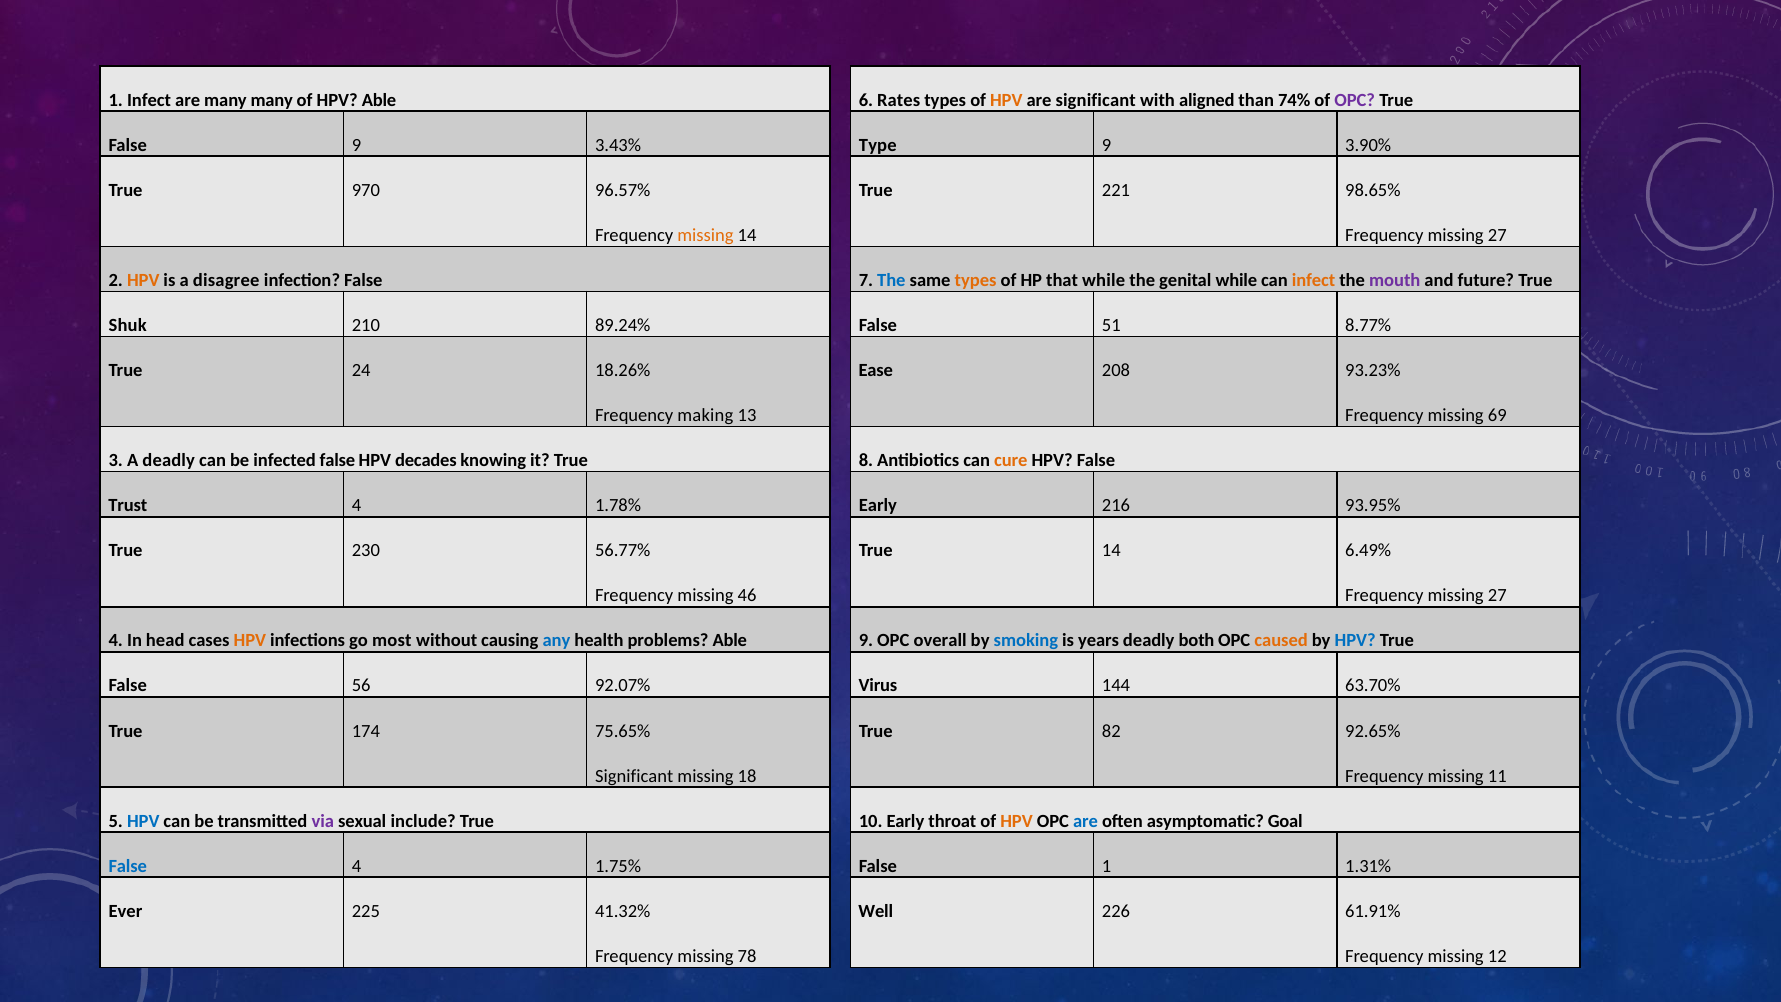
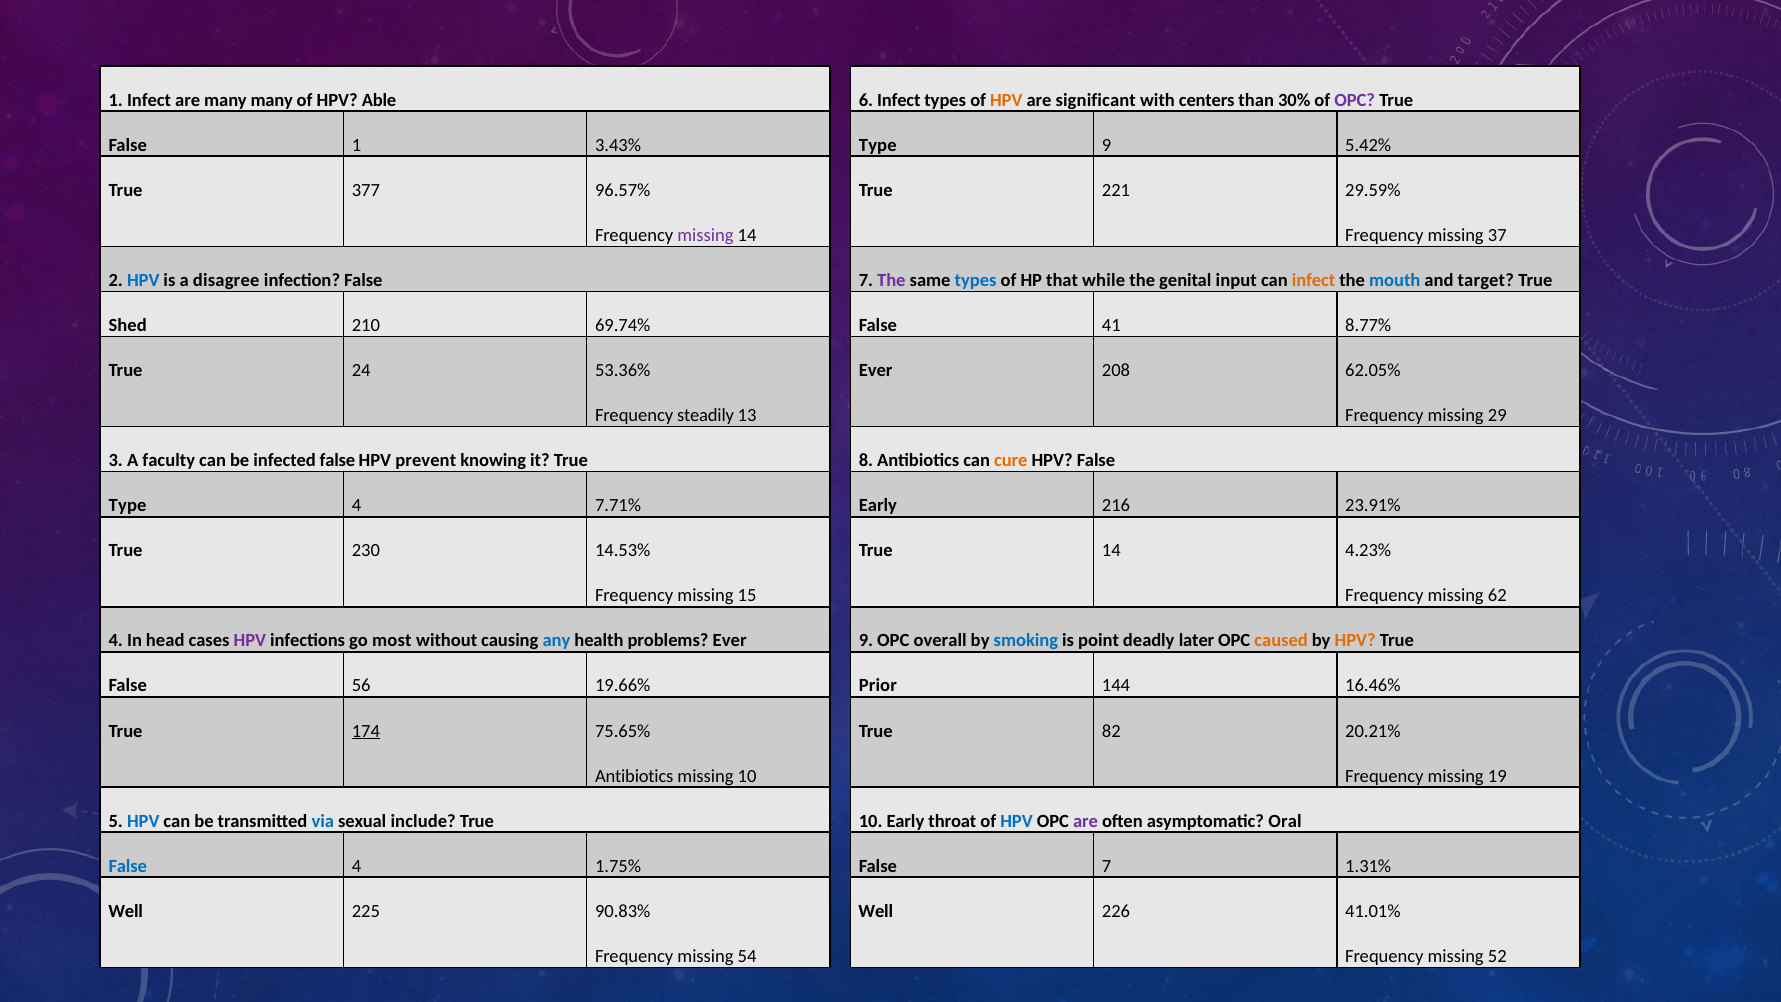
6 Rates: Rates -> Infect (899, 100)
aligned: aligned -> centers (1207, 100)
74%: 74% -> 30% (1294, 100)
False 9: 9 -> 1 (356, 145)
3.90%: 3.90% -> 5.42% (1368, 145)
970: 970 -> 377 (366, 190)
98.65%: 98.65% -> 29.59% (1373, 190)
missing colour: orange -> purple (705, 235)
27: 27 -> 37 (1497, 235)
HPV colour: orange -> blue (143, 280)
The colour: blue -> purple (891, 280)
types colour: orange -> blue (976, 280)
genital while: while -> input (1236, 280)
mouth colour: purple -> blue (1395, 280)
future: future -> target (1486, 280)
Shuk: Shuk -> Shed (128, 325)
89.24%: 89.24% -> 69.74% (623, 325)
51: 51 -> 41 (1111, 325)
18.26%: 18.26% -> 53.36% (623, 370)
Ease: Ease -> Ever (876, 370)
93.23%: 93.23% -> 62.05% (1373, 370)
making: making -> steadily (706, 415)
69: 69 -> 29 (1497, 415)
A deadly: deadly -> faculty (169, 460)
decades: decades -> prevent (426, 460)
Trust: Trust -> Type (128, 506)
1.78%: 1.78% -> 7.71% (618, 506)
93.95%: 93.95% -> 23.91% (1373, 506)
56.77%: 56.77% -> 14.53% (623, 551)
6.49%: 6.49% -> 4.23% (1368, 551)
46: 46 -> 15 (747, 596)
27: 27 -> 62 (1497, 596)
HPV colour: orange -> purple (250, 641)
problems Able: Able -> Ever (730, 641)
years: years -> point (1099, 641)
both: both -> later (1197, 641)
HPV colour: blue -> orange (1355, 641)
92.07%: 92.07% -> 19.66% (623, 686)
Virus: Virus -> Prior (878, 686)
63.70%: 63.70% -> 16.46% (1373, 686)
174 underline: none -> present (366, 731)
92.65%: 92.65% -> 20.21% (1373, 731)
Significant: Significant -> Antibiotics (634, 776)
missing 18: 18 -> 10 (747, 776)
11: 11 -> 19 (1497, 776)
via colour: purple -> blue (323, 821)
HPV colour: orange -> blue (1017, 821)
are colour: blue -> purple (1086, 821)
Goal: Goal -> Oral (1285, 821)
False 1: 1 -> 7 (1107, 866)
Ever: Ever -> Well (126, 911)
41.32%: 41.32% -> 90.83% (623, 911)
61.91%: 61.91% -> 41.01% (1373, 911)
78: 78 -> 54 (747, 956)
12: 12 -> 52 (1497, 956)
